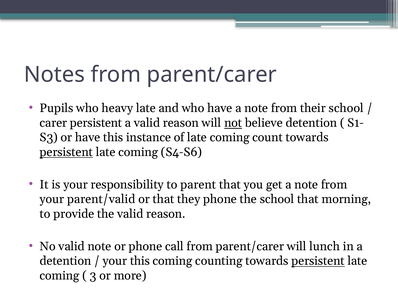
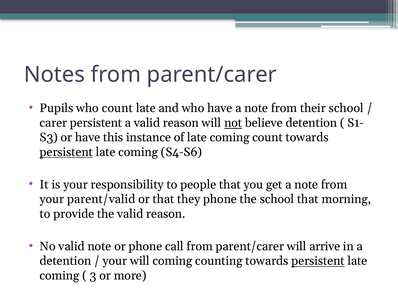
who heavy: heavy -> count (117, 108)
parent: parent -> people (198, 184)
lunch: lunch -> arrive (325, 246)
your this: this -> will (140, 261)
